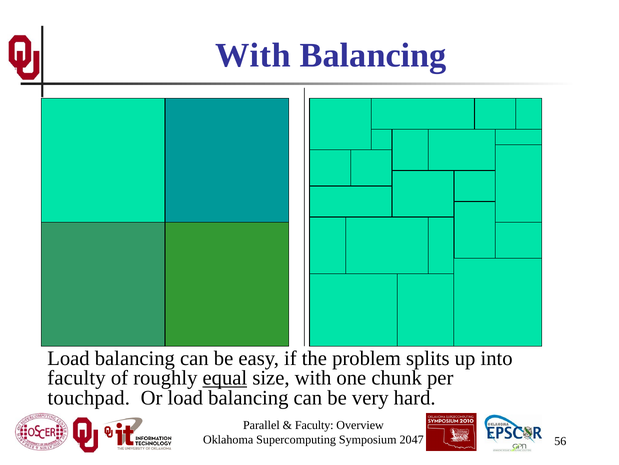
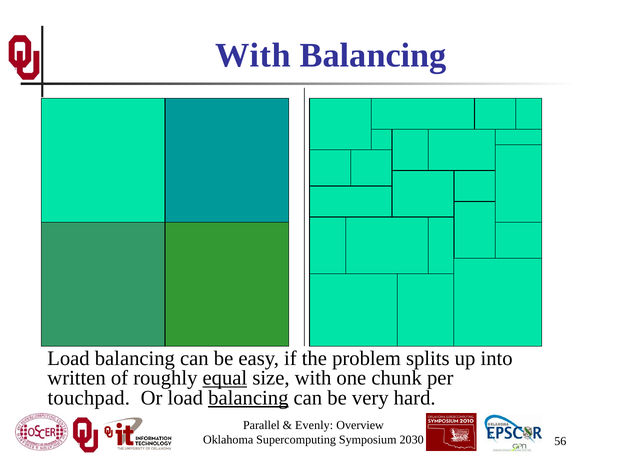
faculty: faculty -> written (77, 378)
balancing underline: none -> present (248, 397)
Faculty: Faculty -> Evenly (314, 425)
2047: 2047 -> 2030 (412, 439)
